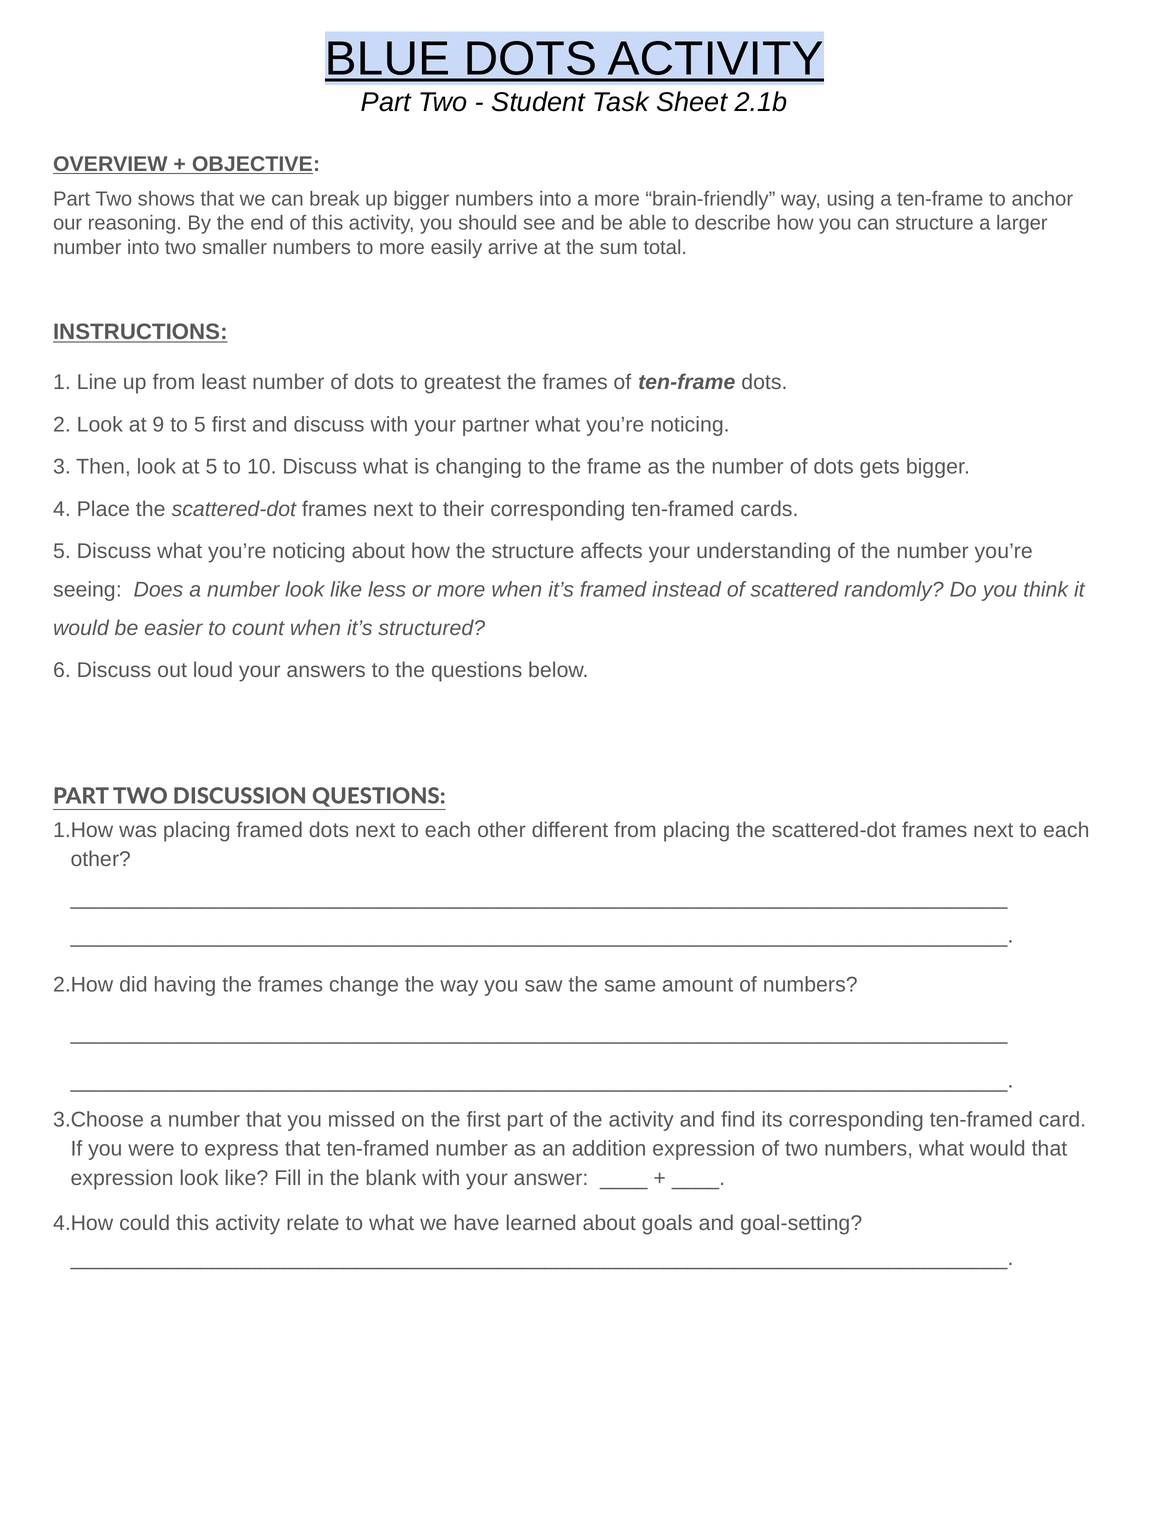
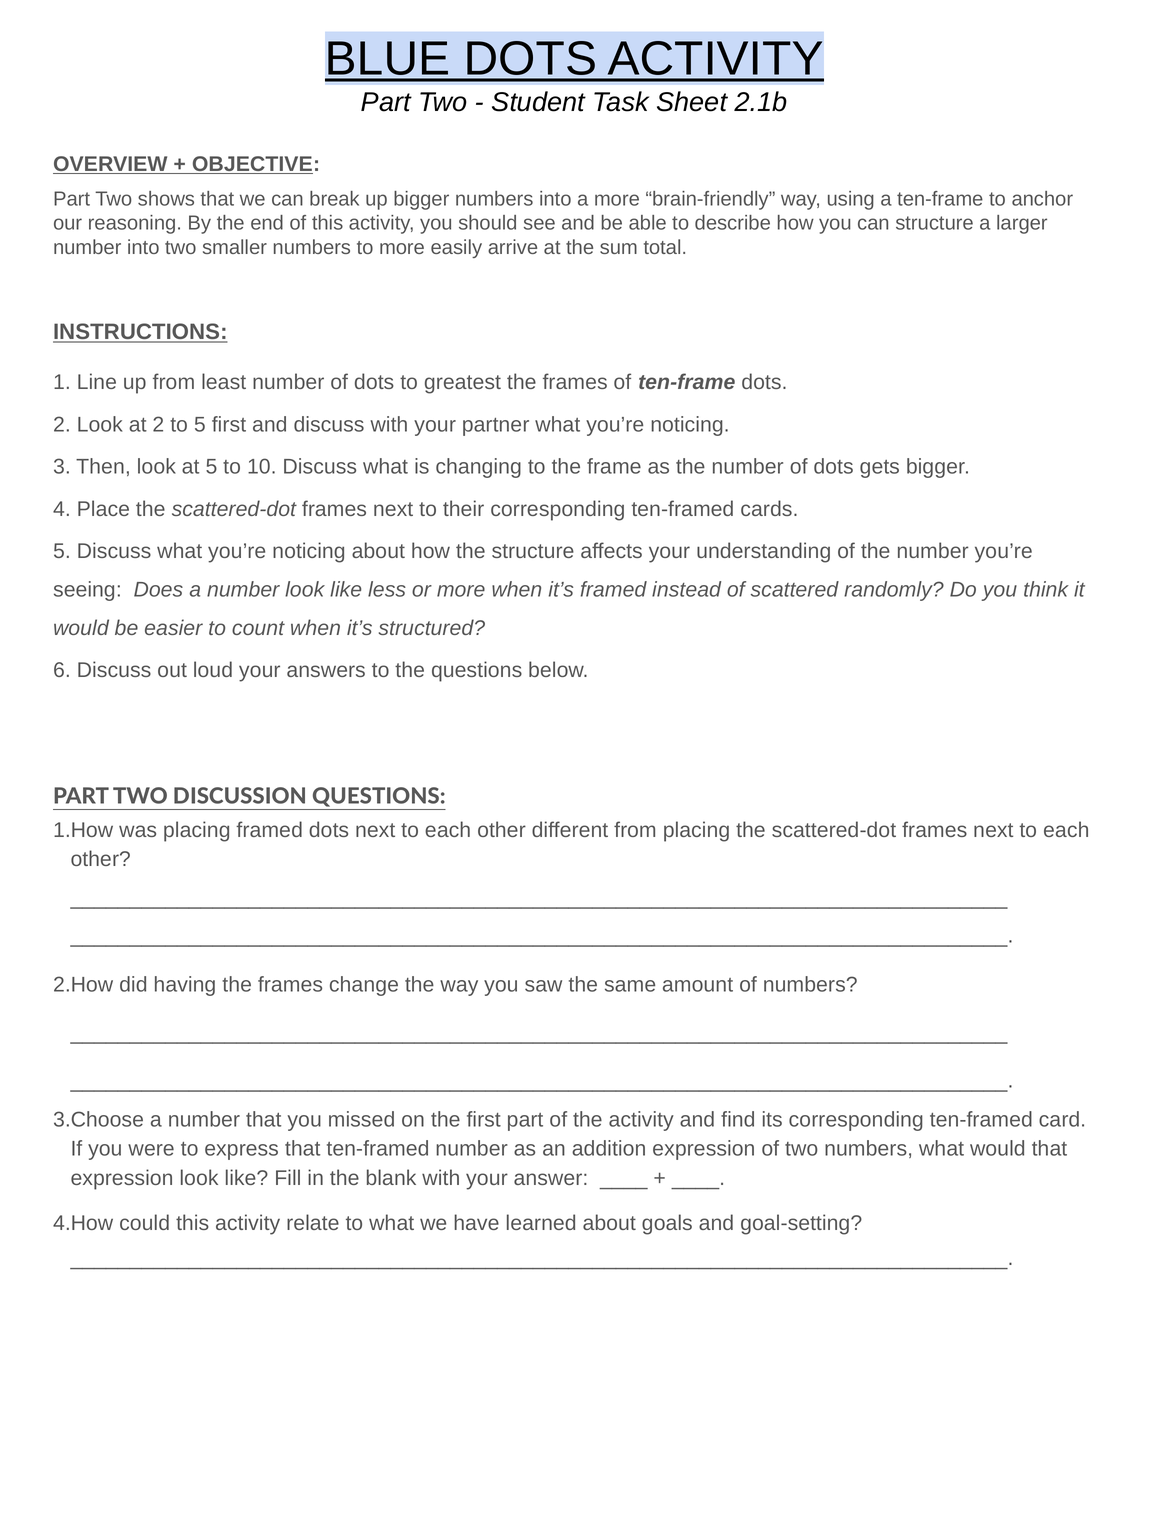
at 9: 9 -> 2 (158, 425)
